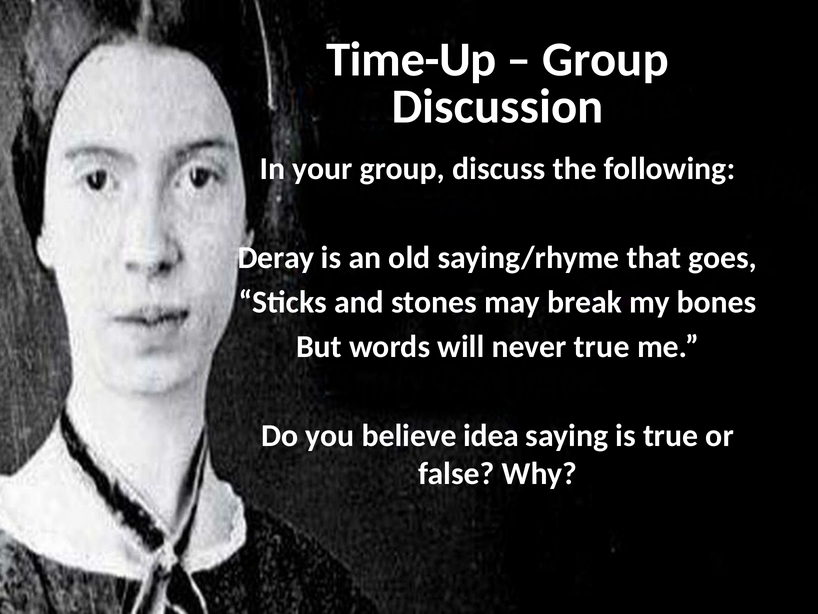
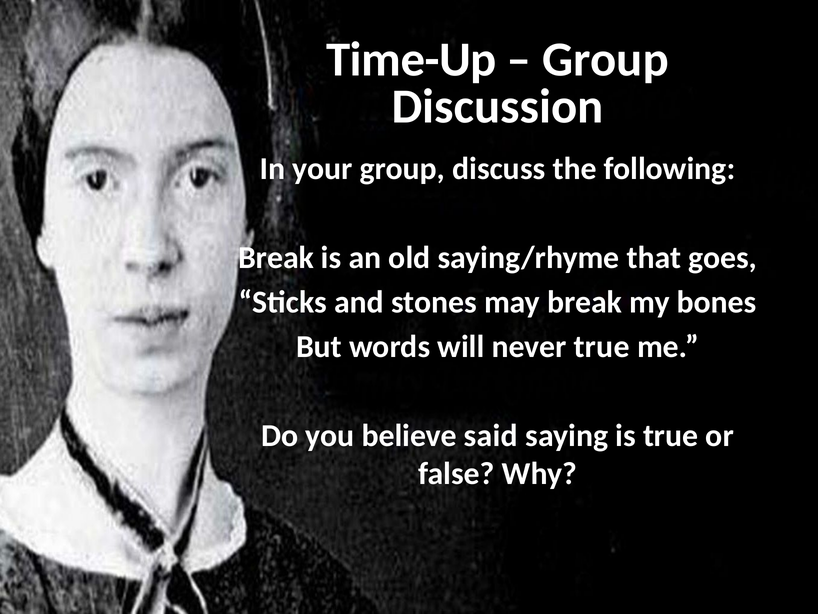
Deray: Deray -> Break (276, 257)
idea: idea -> said (491, 435)
